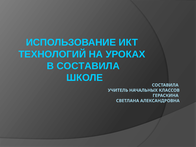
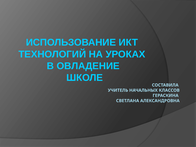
В СОСТАВИЛА: СОСТАВИЛА -> ОВЛАДЕНИЕ (88, 66)
